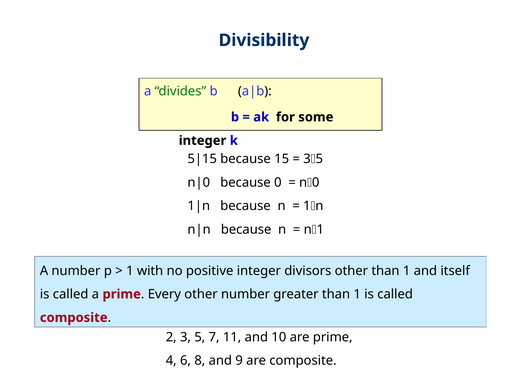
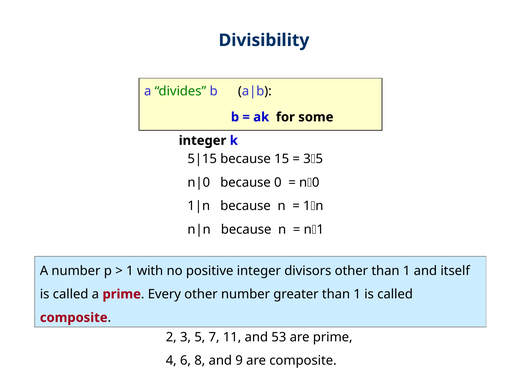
10: 10 -> 53 (279, 337)
